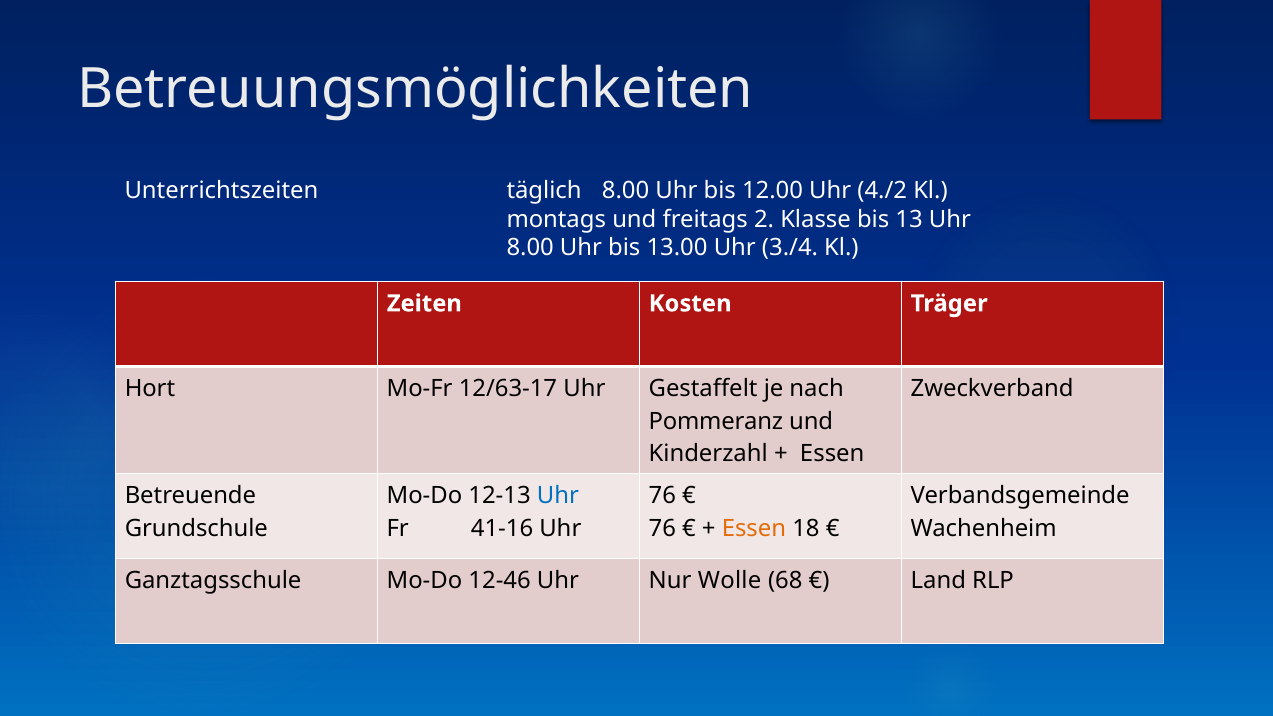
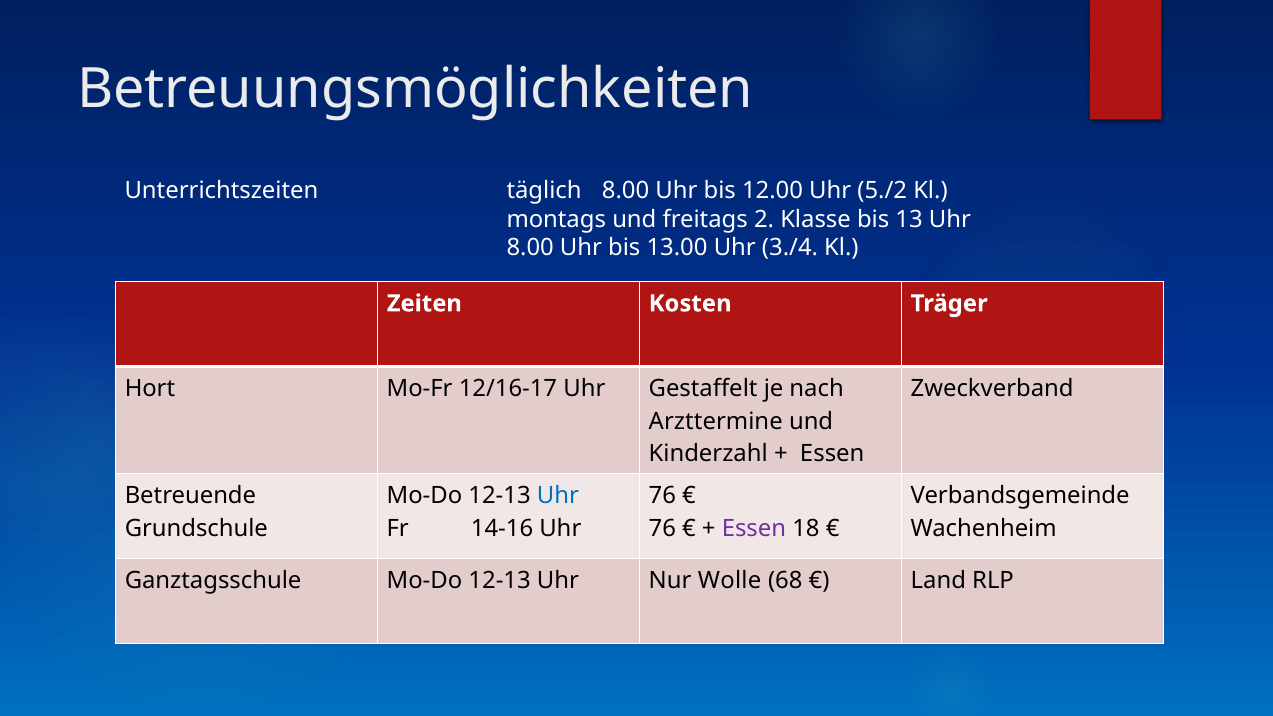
4./2: 4./2 -> 5./2 (882, 191)
12/63-17: 12/63-17 -> 12/16-17 (508, 389)
Pommeranz: Pommeranz -> Arzttermine (716, 421)
41-16: 41-16 -> 14-16 (502, 528)
Essen colour: orange -> purple (754, 528)
Ganztagsschule Mo-Do 12-46: 12-46 -> 12-13 (500, 581)
